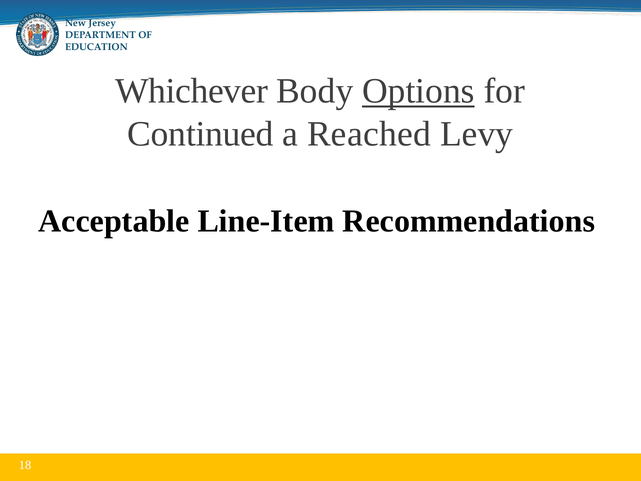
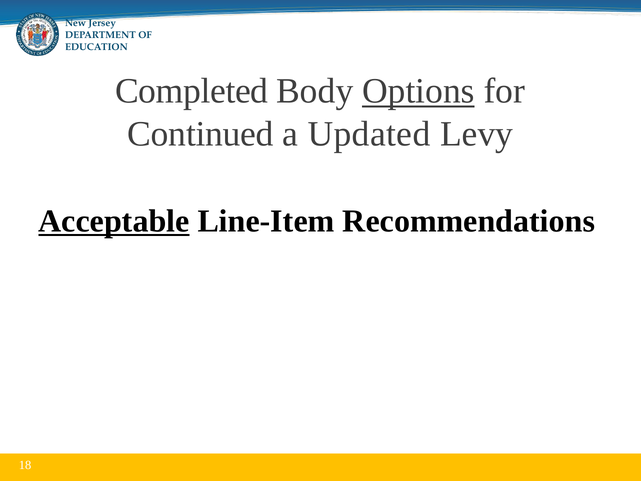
Whichever: Whichever -> Completed (192, 91)
Reached: Reached -> Updated (369, 134)
Acceptable underline: none -> present (114, 221)
